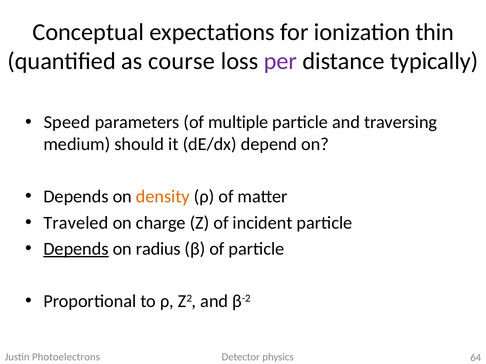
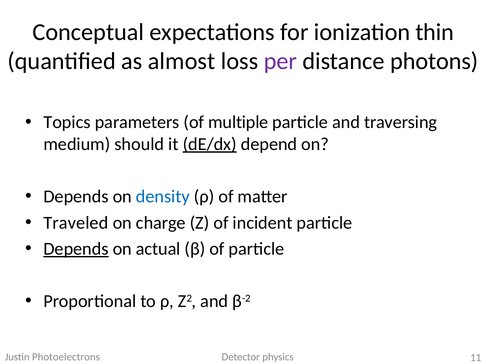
course: course -> almost (182, 61)
typically: typically -> photons (434, 61)
Speed: Speed -> Topics (67, 122)
dE/dx underline: none -> present (210, 144)
density colour: orange -> blue (163, 197)
radius: radius -> actual (158, 249)
64: 64 -> 11 (476, 358)
